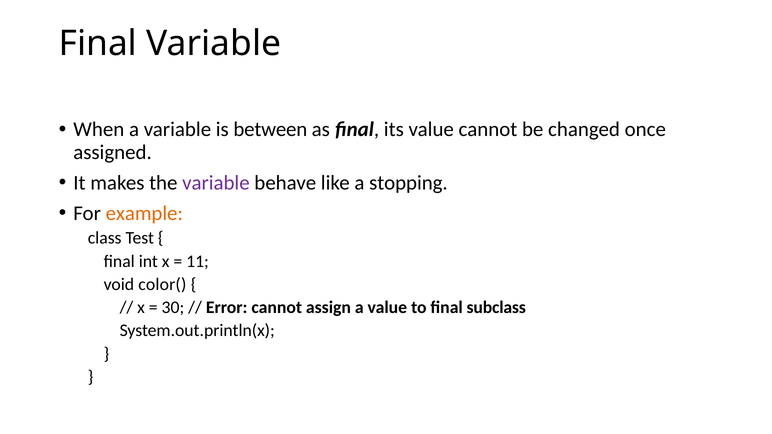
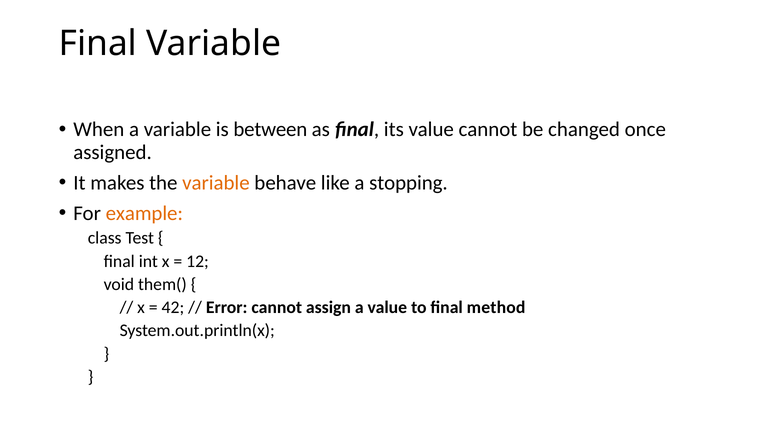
variable colour: purple -> orange (216, 183)
11: 11 -> 12 (198, 261)
color(: color( -> them( (162, 285)
30: 30 -> 42 (173, 308)
subclass: subclass -> method (496, 308)
